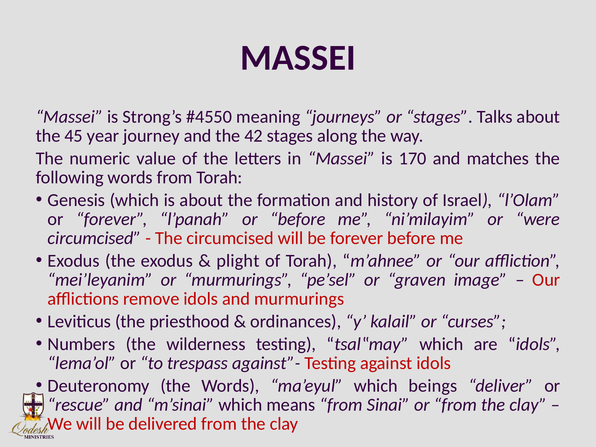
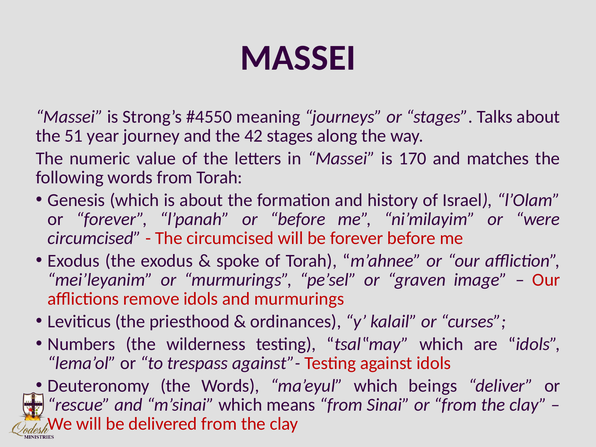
45: 45 -> 51 (74, 136)
plight: plight -> spoke (238, 261)
